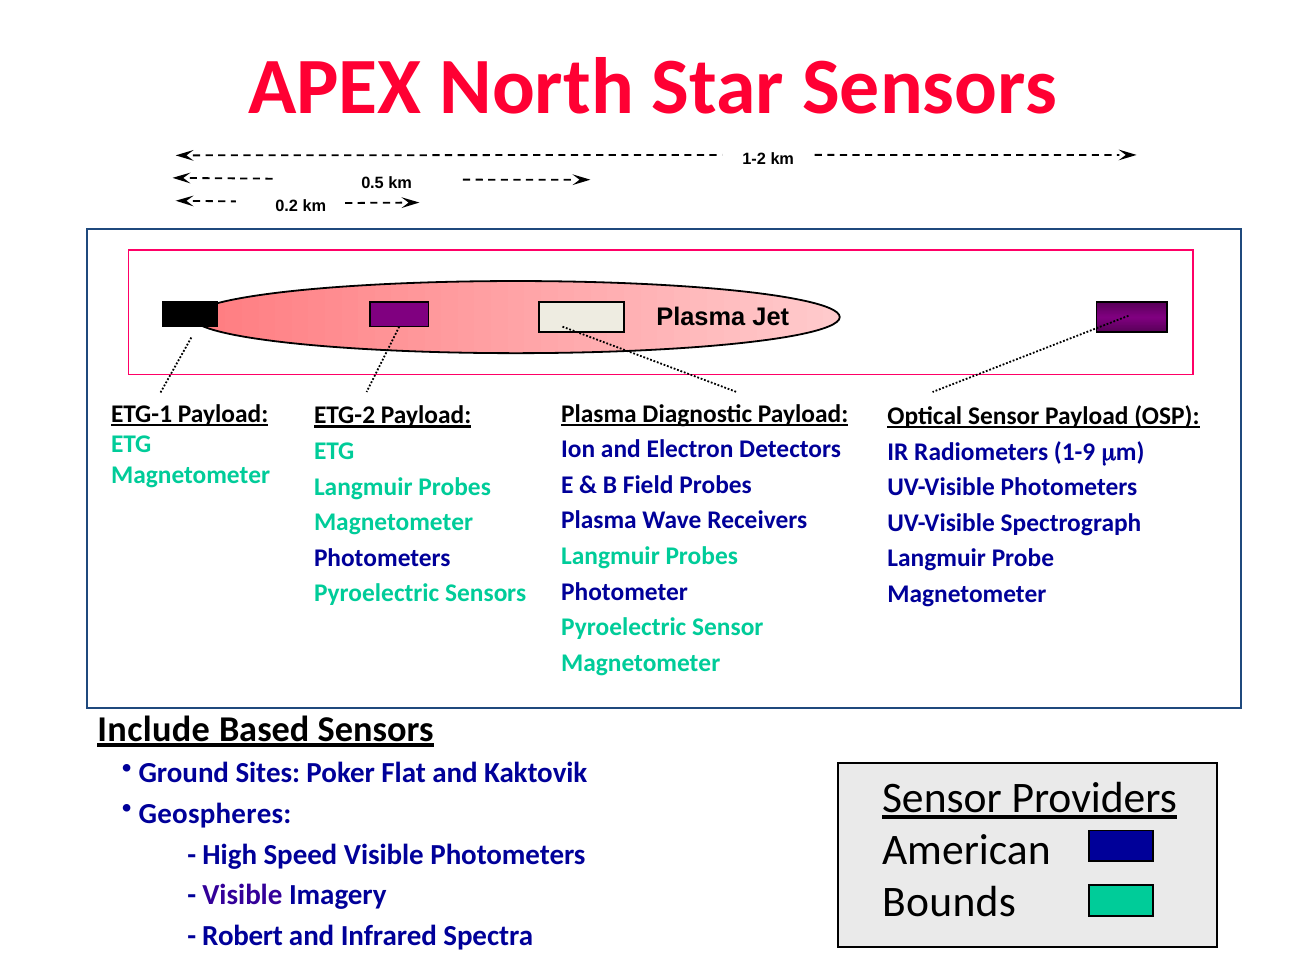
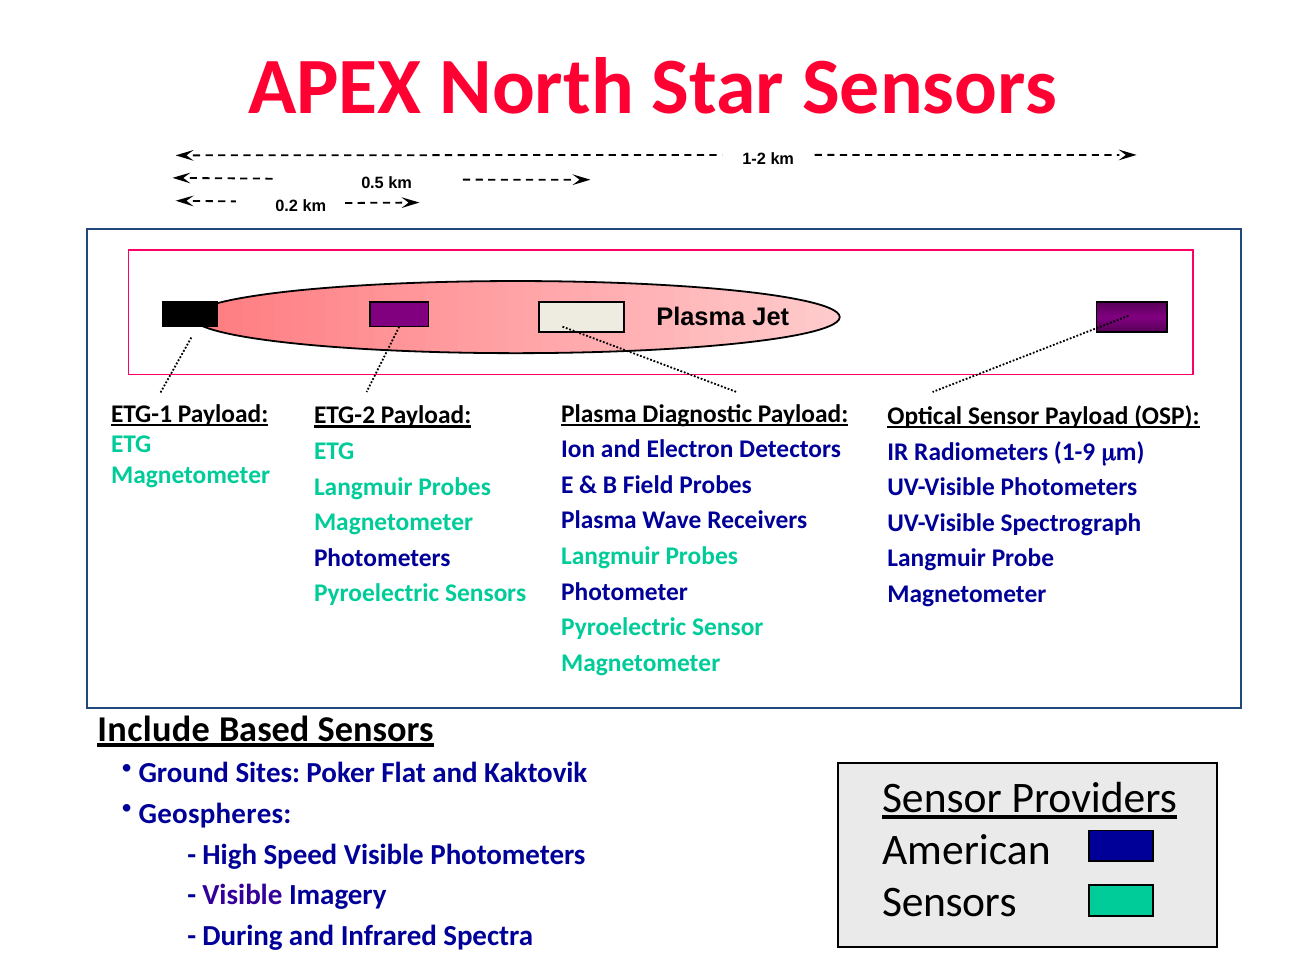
Bounds: Bounds -> Sensors (949, 902)
Robert: Robert -> During (242, 935)
